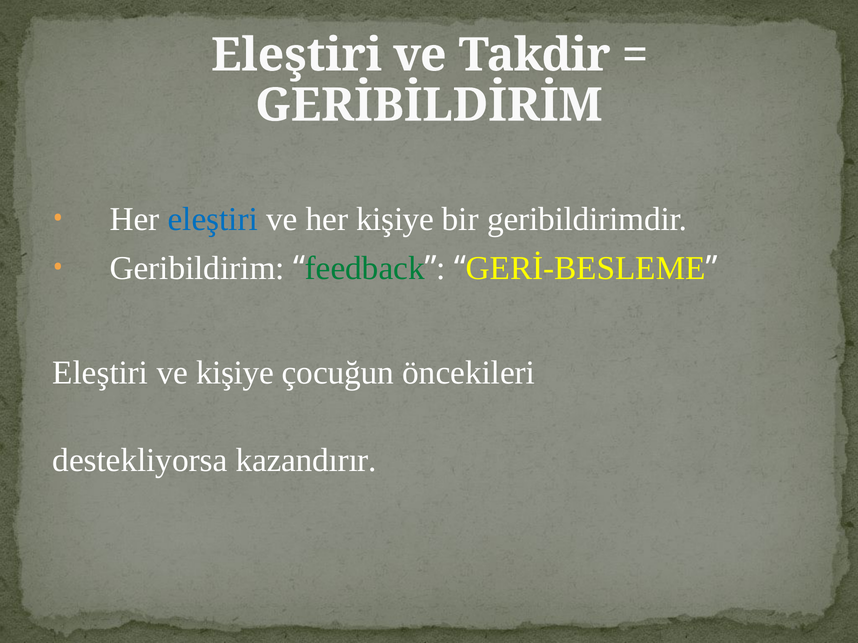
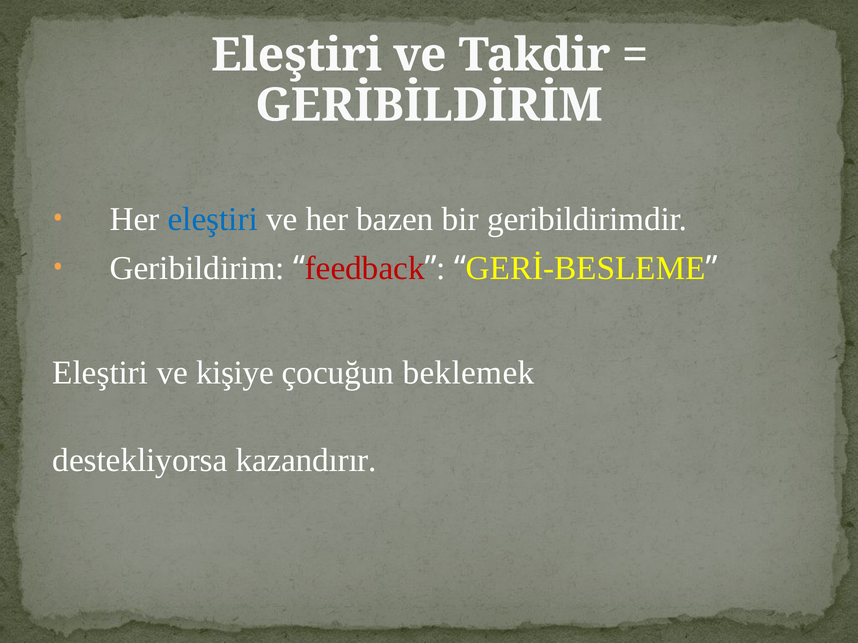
her kişiye: kişiye -> bazen (395, 219)
feedback colour: green -> red (365, 268)
öncekileri: öncekileri -> beklemek (468, 373)
